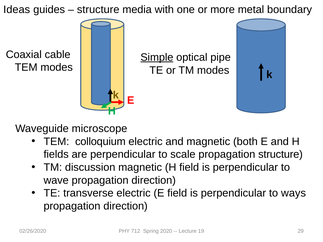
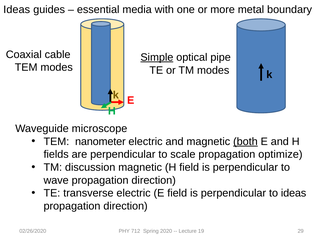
structure: structure -> essential (98, 10)
colloquium: colloquium -> nanometer (100, 142)
both underline: none -> present (245, 142)
propagation structure: structure -> optimize (280, 155)
to ways: ways -> ideas (294, 193)
